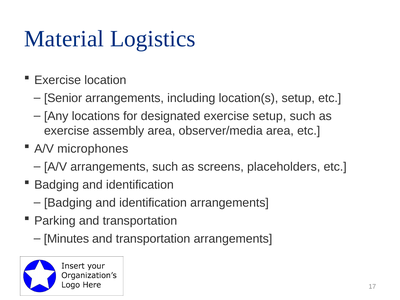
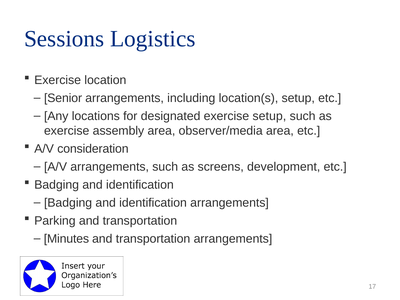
Material: Material -> Sessions (64, 39)
microphones: microphones -> consideration (93, 149)
placeholders: placeholders -> development (284, 167)
